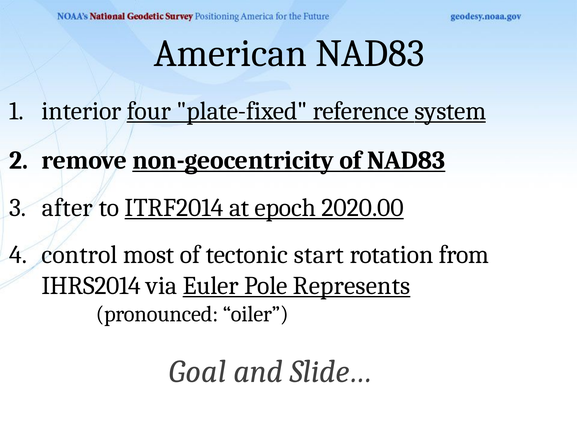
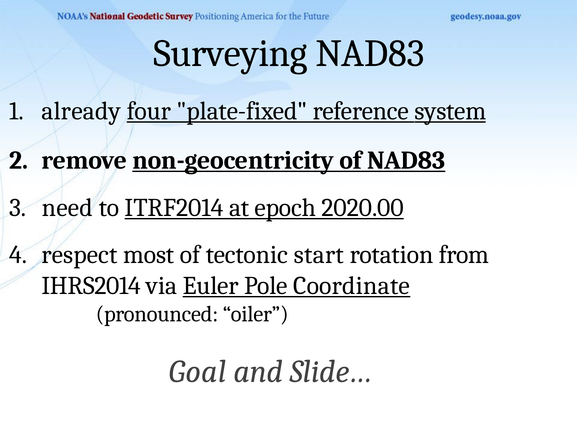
American: American -> Surveying (231, 54)
interior: interior -> already (81, 111)
after: after -> need (67, 207)
control: control -> respect (80, 255)
Represents: Represents -> Coordinate (352, 285)
